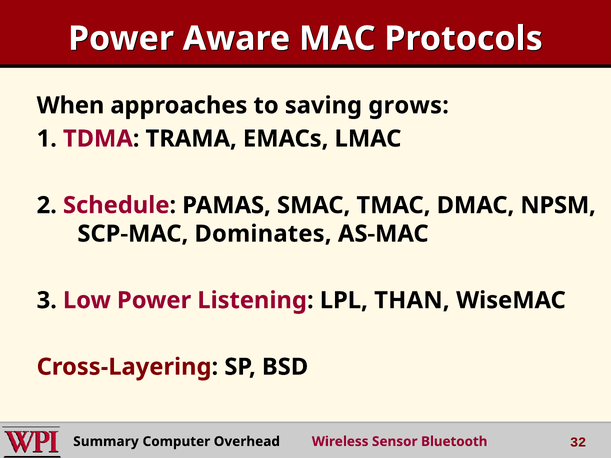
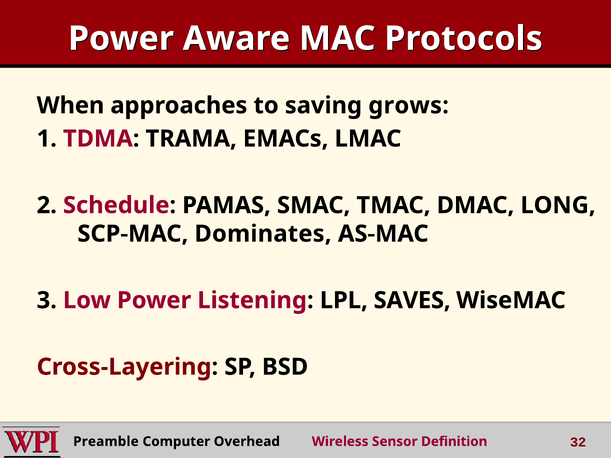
NPSM: NPSM -> LONG (558, 205)
THAN: THAN -> SAVES (412, 301)
Summary: Summary -> Preamble (106, 442)
Bluetooth: Bluetooth -> Definition (454, 442)
